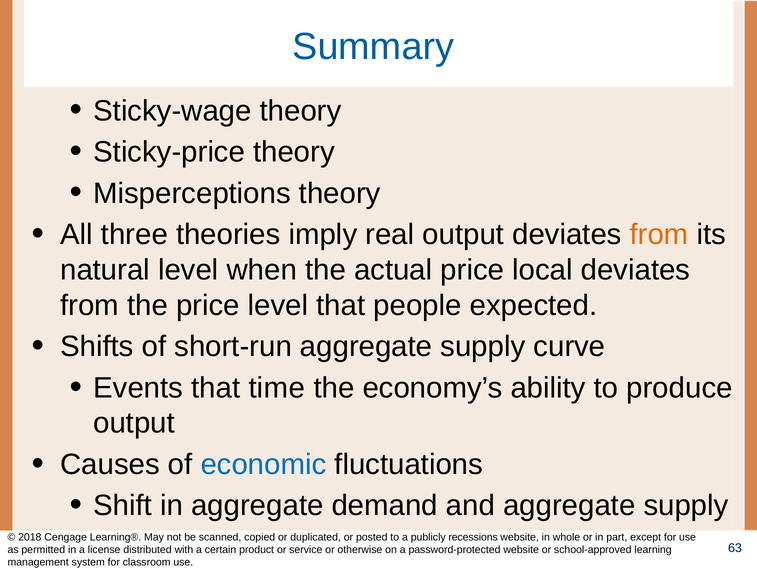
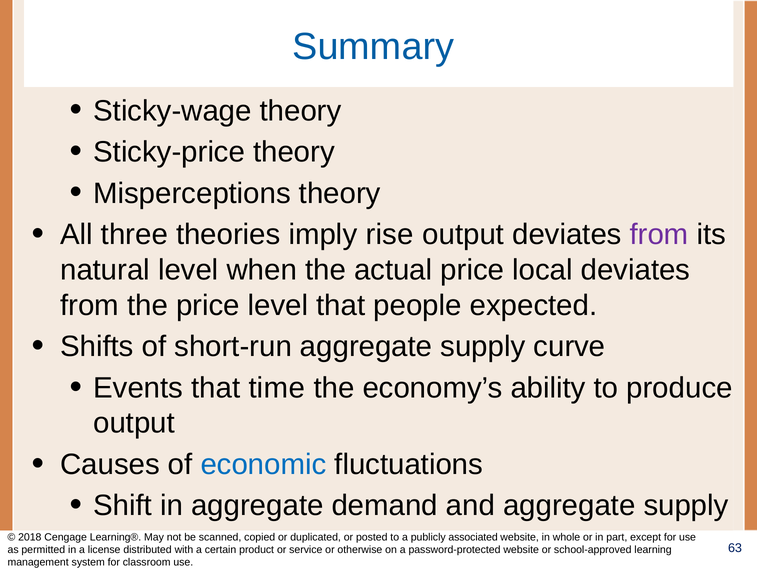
real: real -> rise (390, 235)
from colour: orange -> purple (659, 235)
recessions: recessions -> associated (473, 537)
